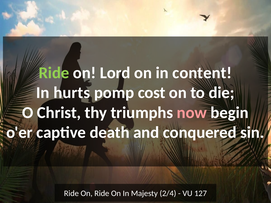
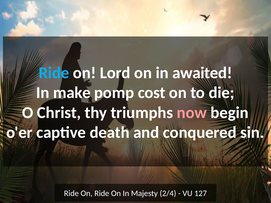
Ride colour: light green -> light blue (54, 73)
content: content -> awaited (202, 73)
hurts: hurts -> make (72, 93)
